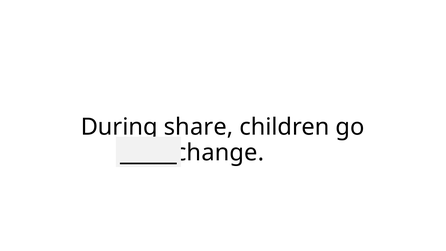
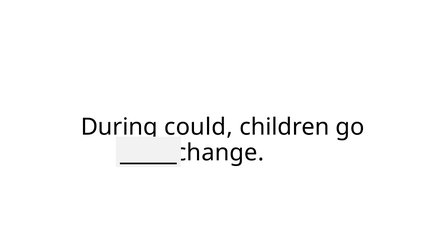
share: share -> could (198, 127)
